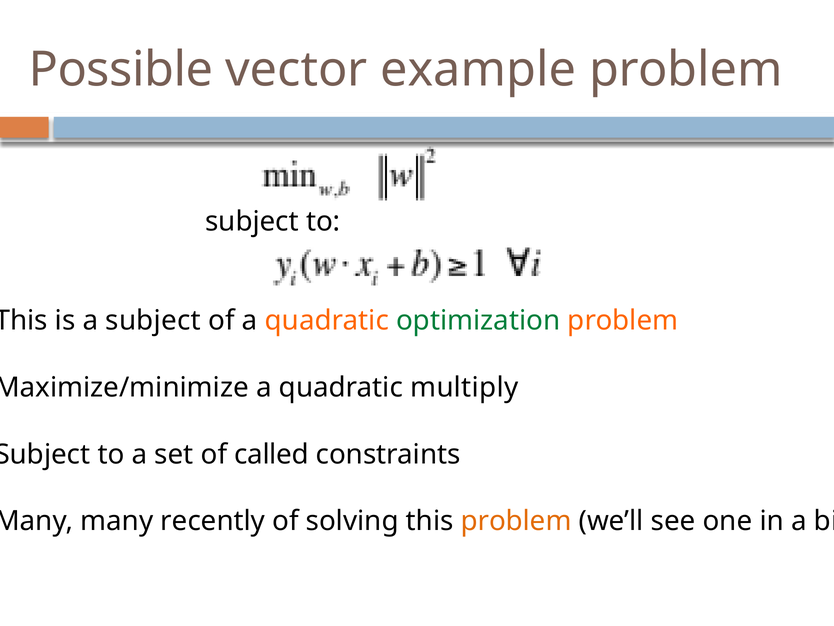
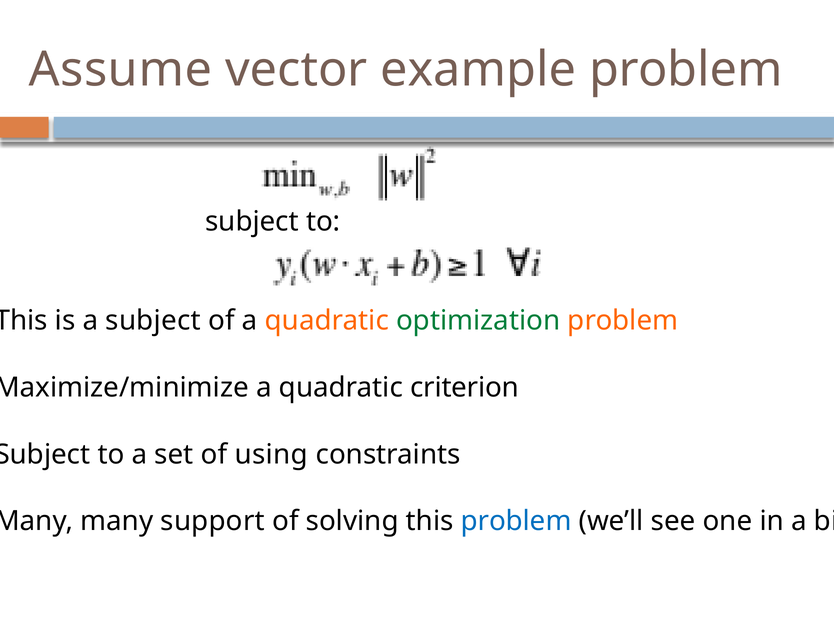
Possible: Possible -> Assume (120, 69)
multiply: multiply -> criterion (464, 387)
called: called -> using (271, 454)
recently: recently -> support (213, 521)
problem colour: orange -> blue (516, 521)
